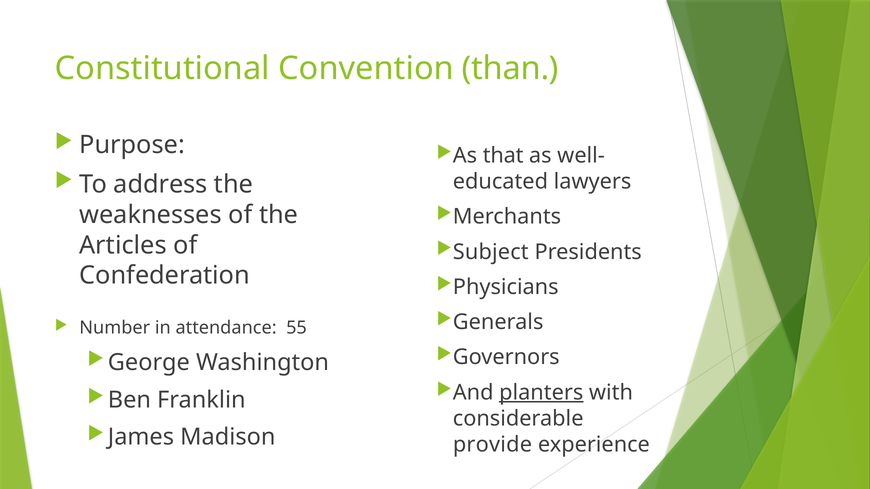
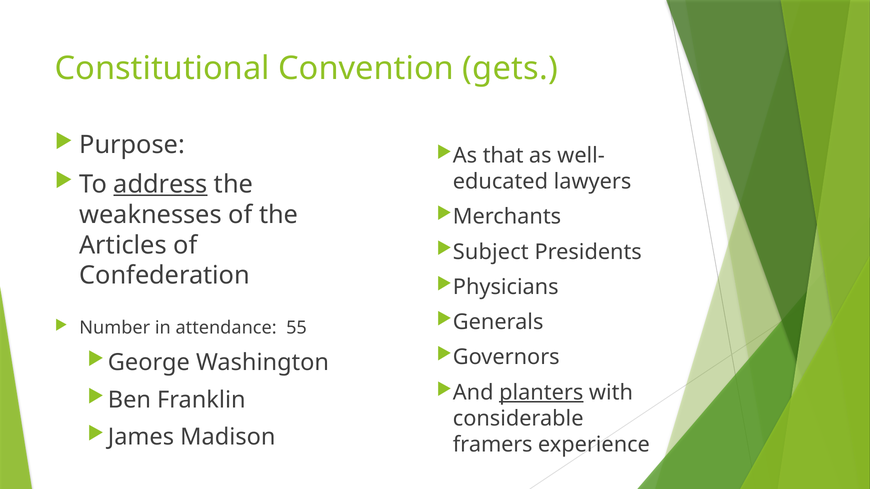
than: than -> gets (510, 69)
address underline: none -> present (160, 185)
provide: provide -> framers (493, 445)
